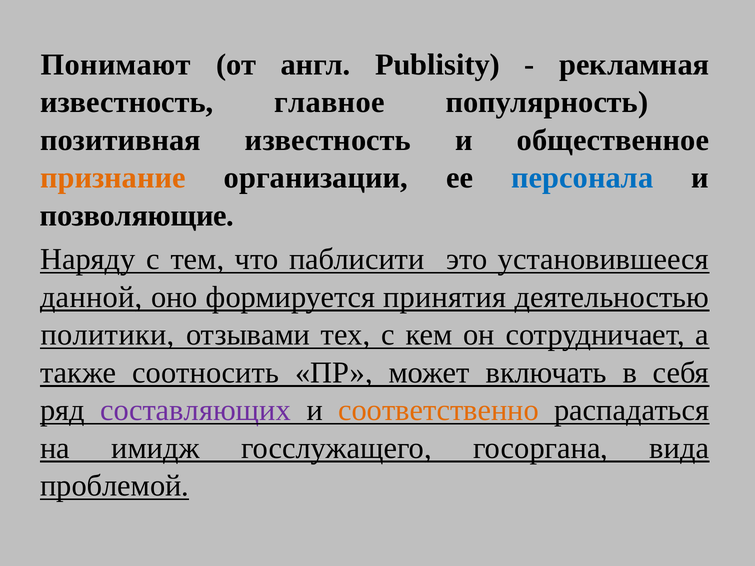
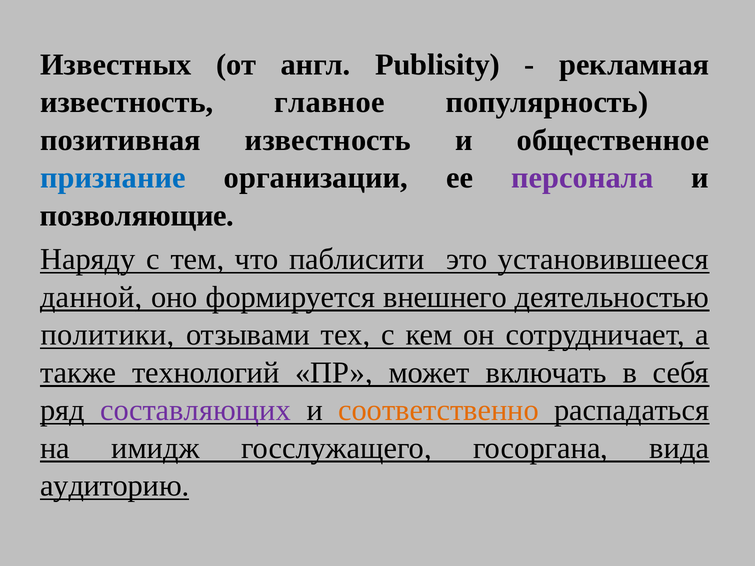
Понимают: Понимают -> Известных (116, 65)
признание colour: orange -> blue (113, 178)
персонала colour: blue -> purple (582, 178)
принятия: принятия -> внешнего (445, 297)
соотносить: соотносить -> технологий (206, 373)
проблемой: проблемой -> аудиторию (115, 486)
